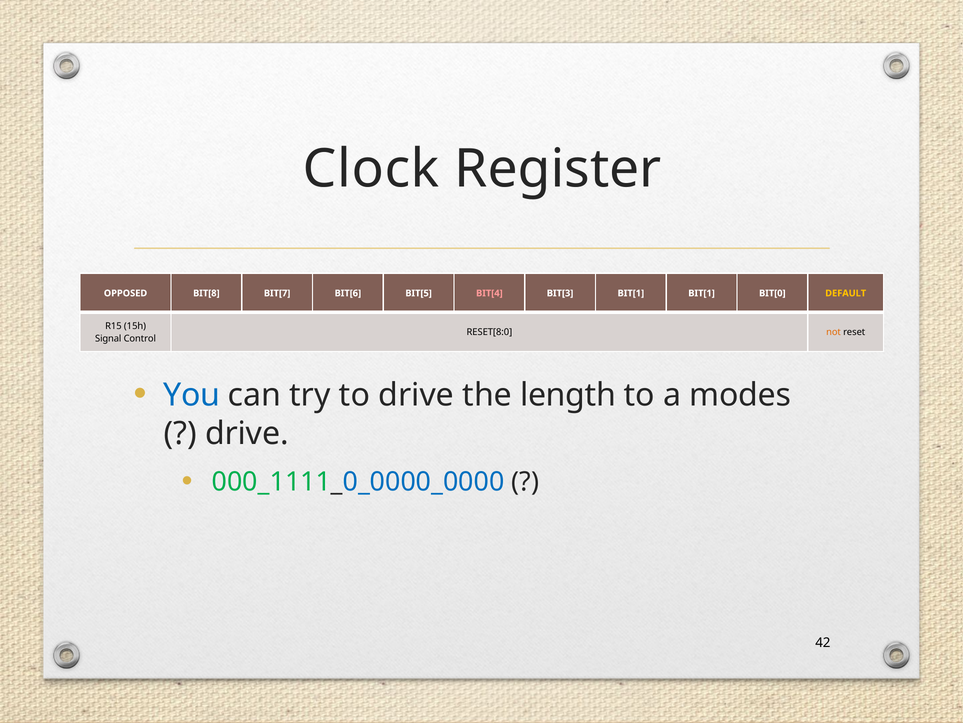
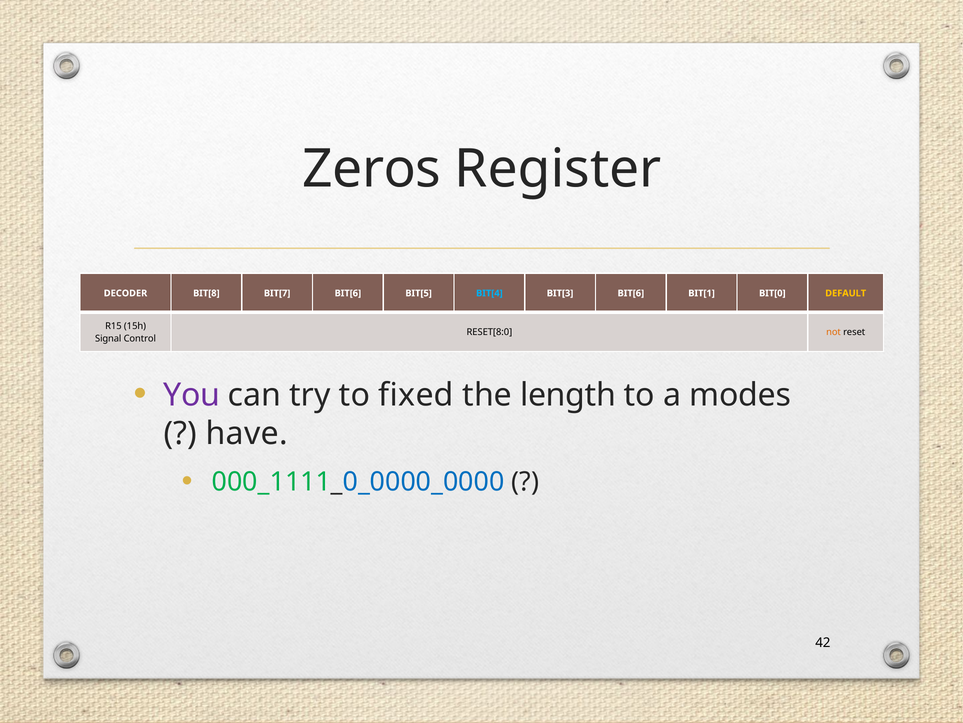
Clock: Clock -> Zeros (372, 169)
OPPOSED: OPPOSED -> DECODER (126, 293)
BIT[4 colour: pink -> light blue (489, 293)
BIT[3 BIT[1: BIT[1 -> BIT[6 (631, 293)
You colour: blue -> purple (192, 395)
to drive: drive -> fixed (416, 395)
drive: drive -> have (247, 433)
